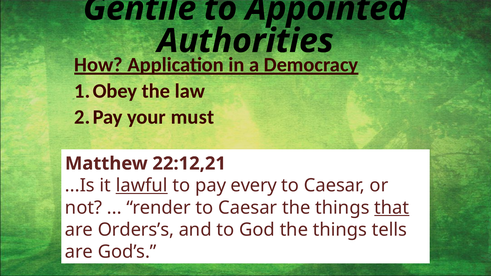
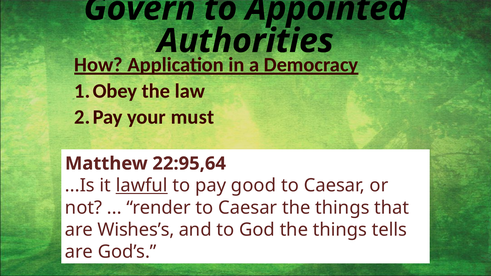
Gentile: Gentile -> Govern (140, 9)
22:12,21: 22:12,21 -> 22:95,64 (189, 164)
every: every -> good (254, 186)
that underline: present -> none (392, 208)
Orders’s: Orders’s -> Wishes’s (136, 230)
